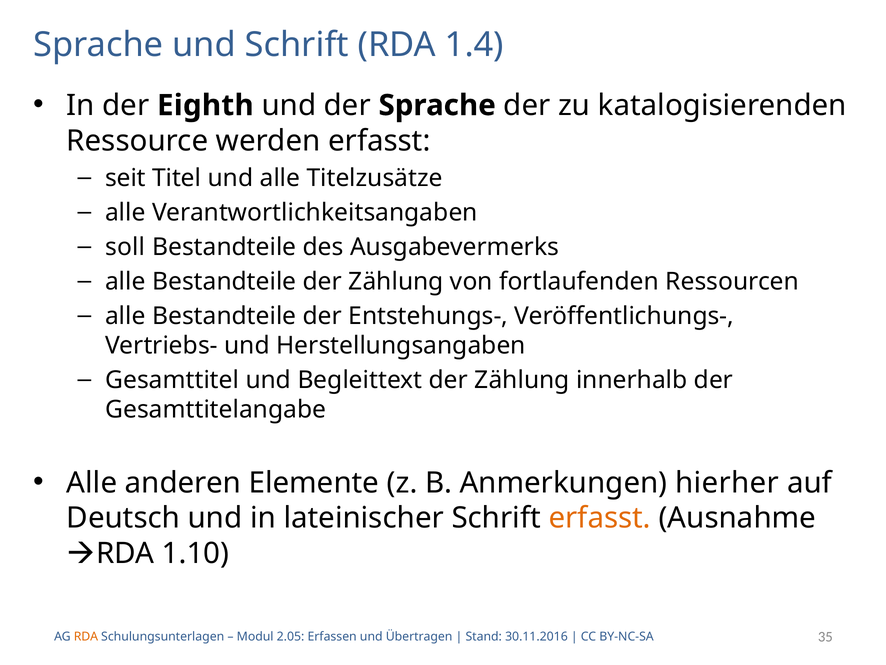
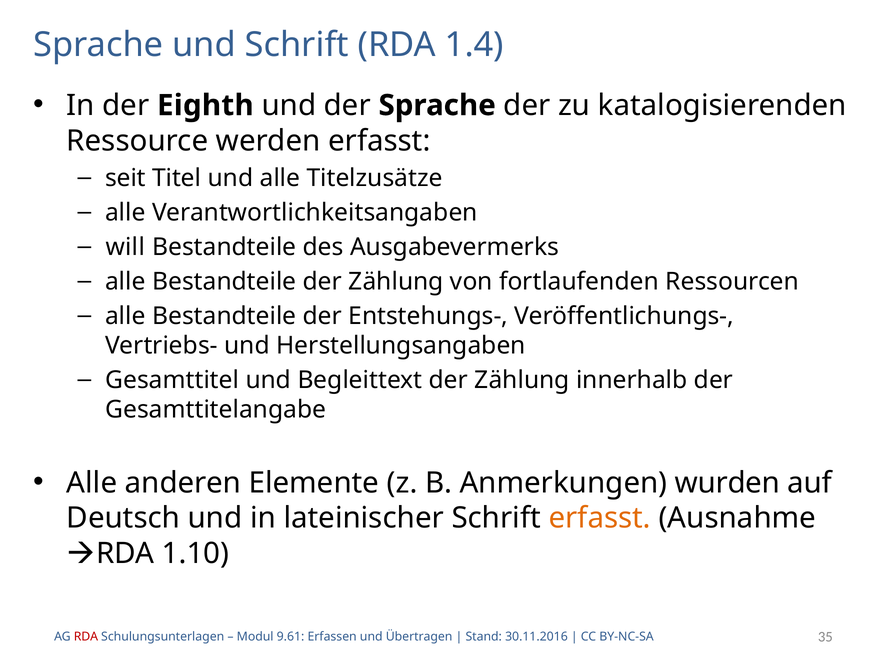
soll: soll -> will (125, 247)
hierher: hierher -> wurden (727, 482)
RDA colour: orange -> red (86, 636)
2.05: 2.05 -> 9.61 (291, 636)
